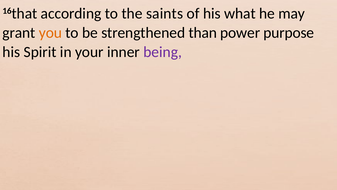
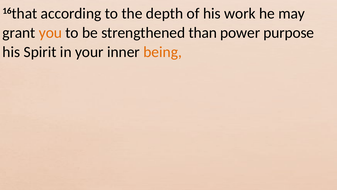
saints: saints -> depth (165, 13)
what: what -> work (240, 13)
being colour: purple -> orange (163, 52)
